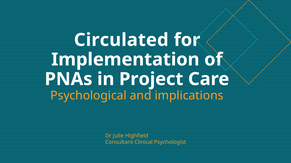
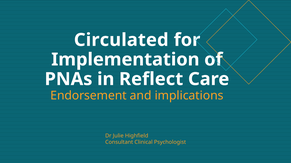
Project: Project -> Reflect (151, 79)
Psychological: Psychological -> Endorsement (89, 96)
